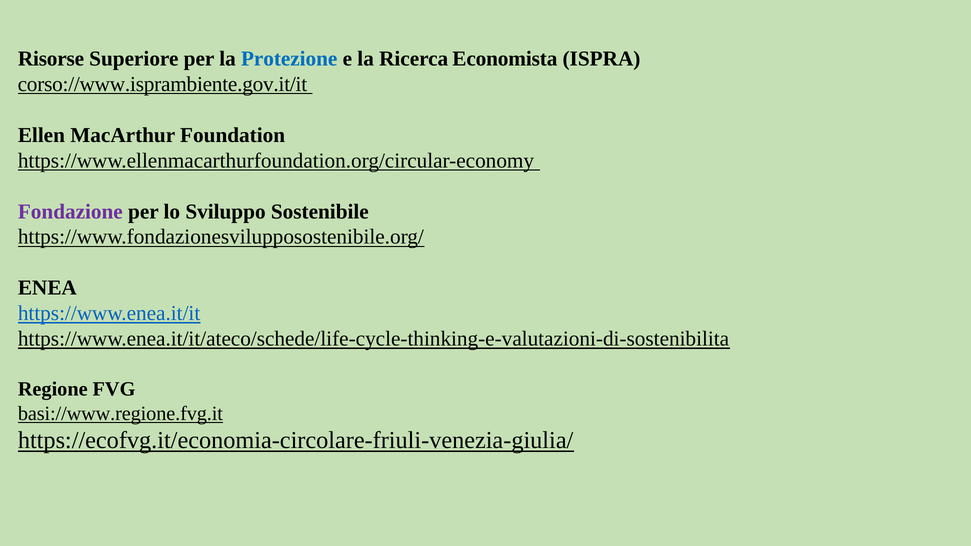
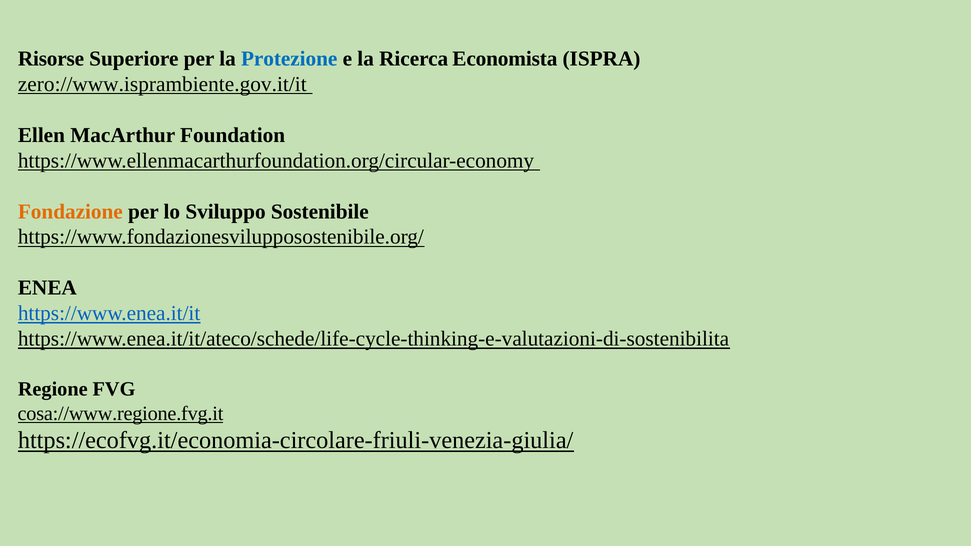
corso://www.isprambiente.gov.it/it: corso://www.isprambiente.gov.it/it -> zero://www.isprambiente.gov.it/it (162, 84)
Fondazione colour: purple -> orange (70, 212)
basi://www.regione.fvg.it: basi://www.regione.fvg.it -> cosa://www.regione.fvg.it (120, 414)
